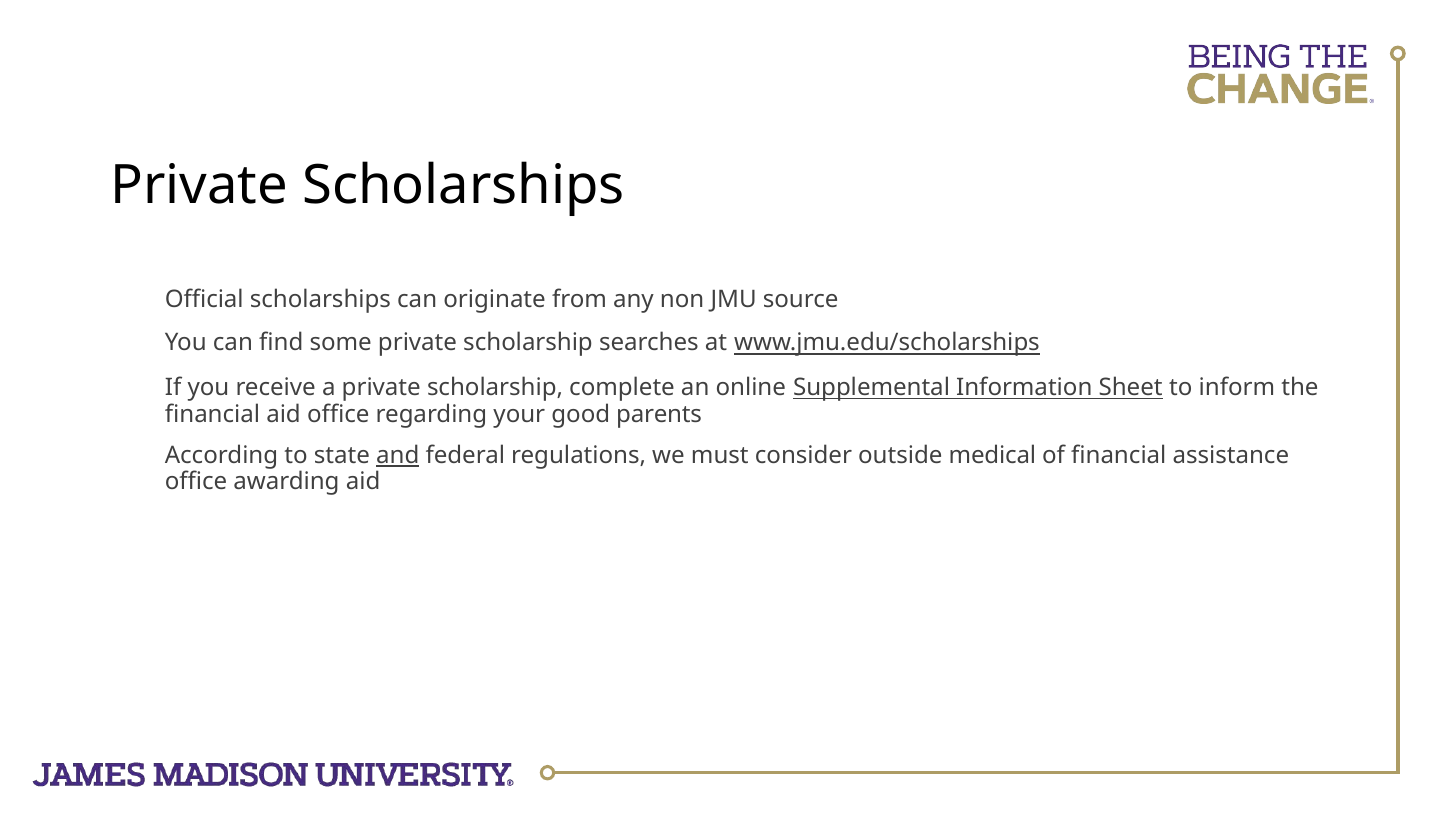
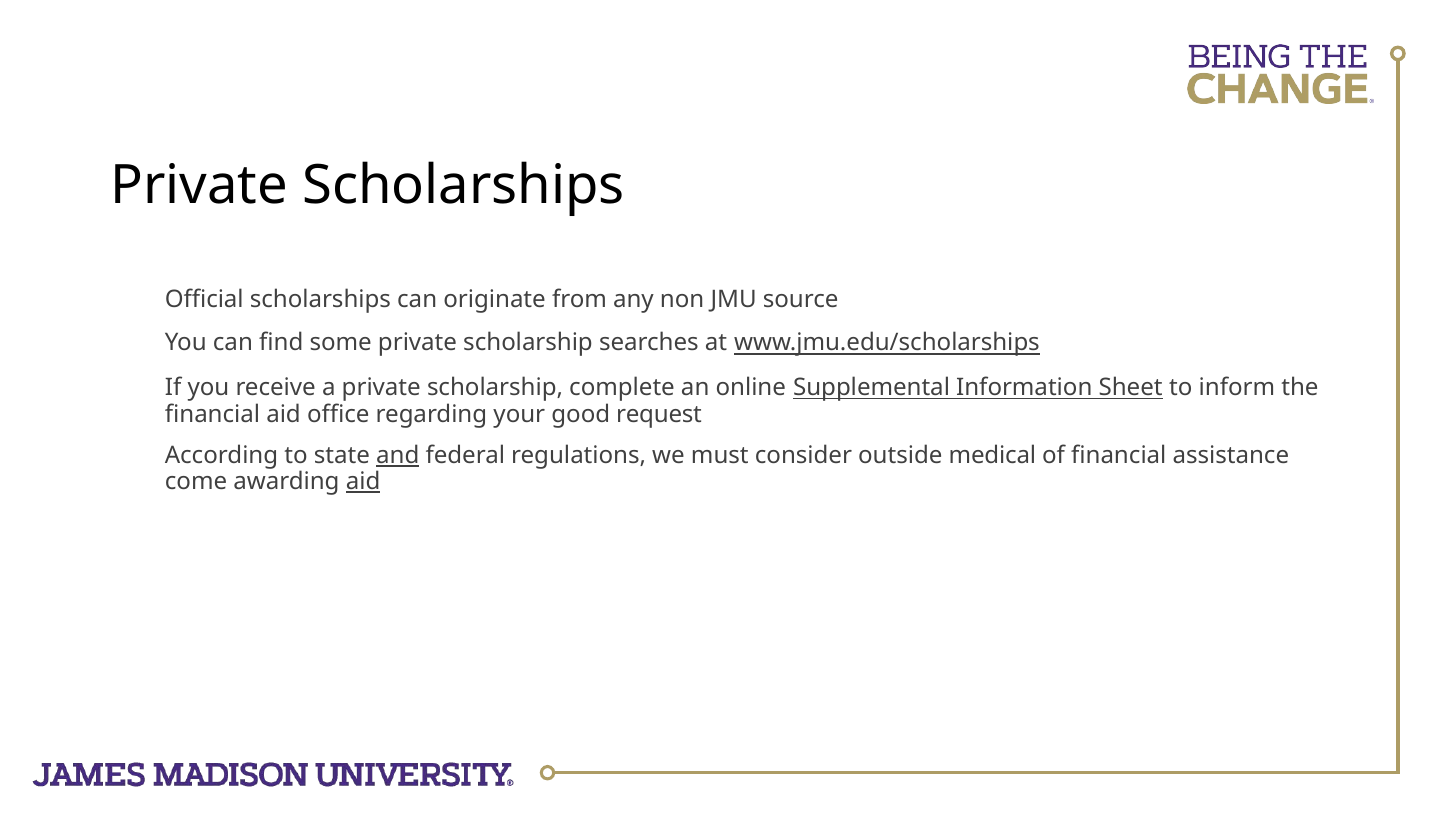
parents: parents -> request (659, 415)
office: office -> come (196, 482)
aid underline: none -> present (363, 482)
